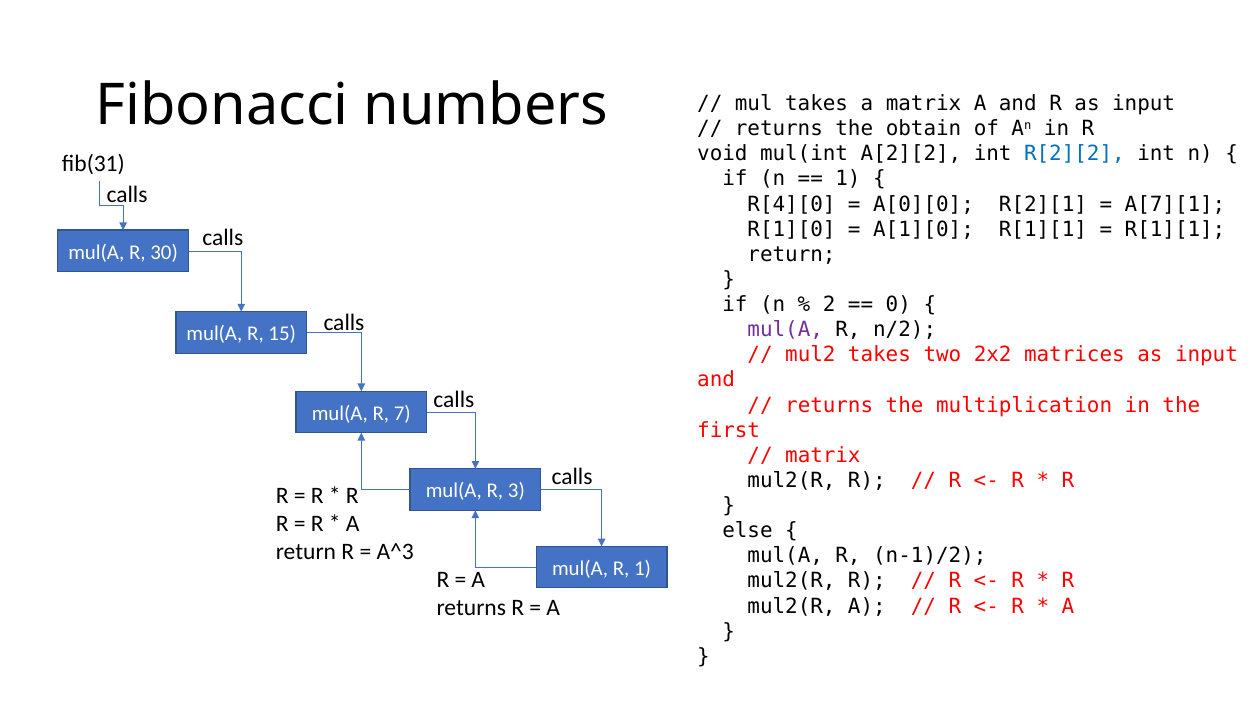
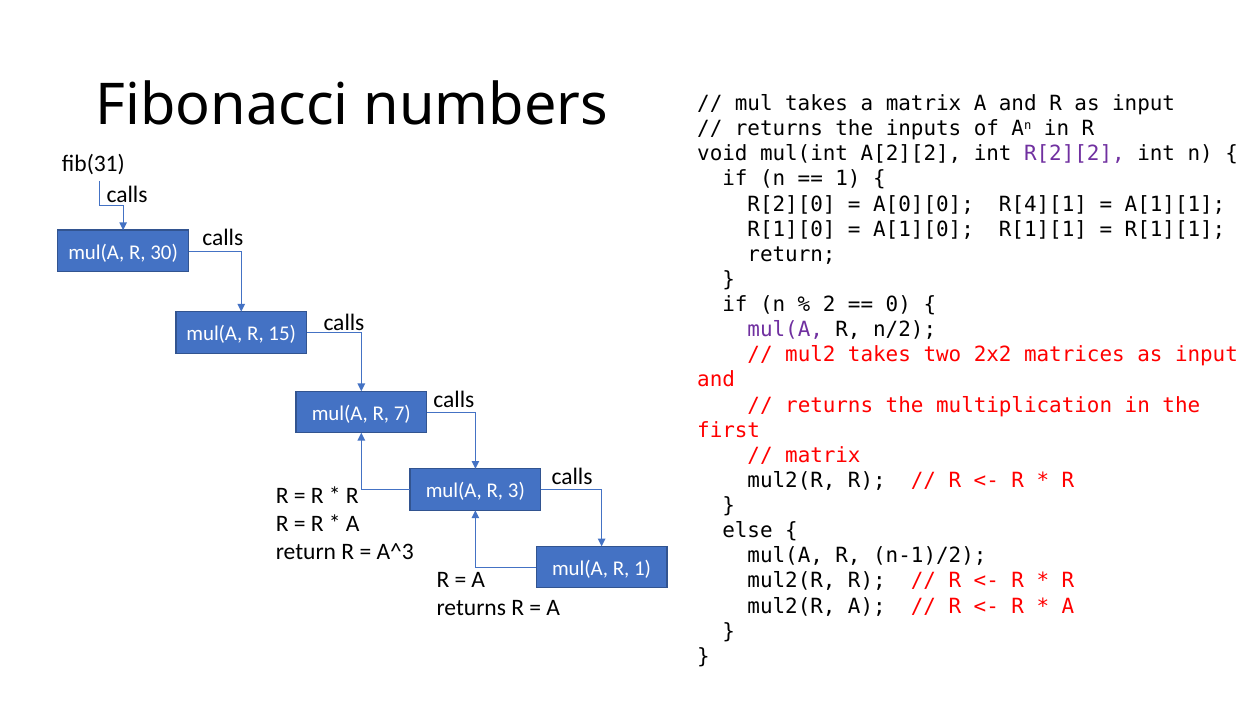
obtain: obtain -> inputs (924, 129)
R[2][2 colour: blue -> purple (1074, 154)
R[4][0: R[4][0 -> R[2][0 (791, 204)
R[2][1: R[2][1 -> R[4][1 (1043, 204)
A[7][1: A[7][1 -> A[1][1 (1175, 204)
